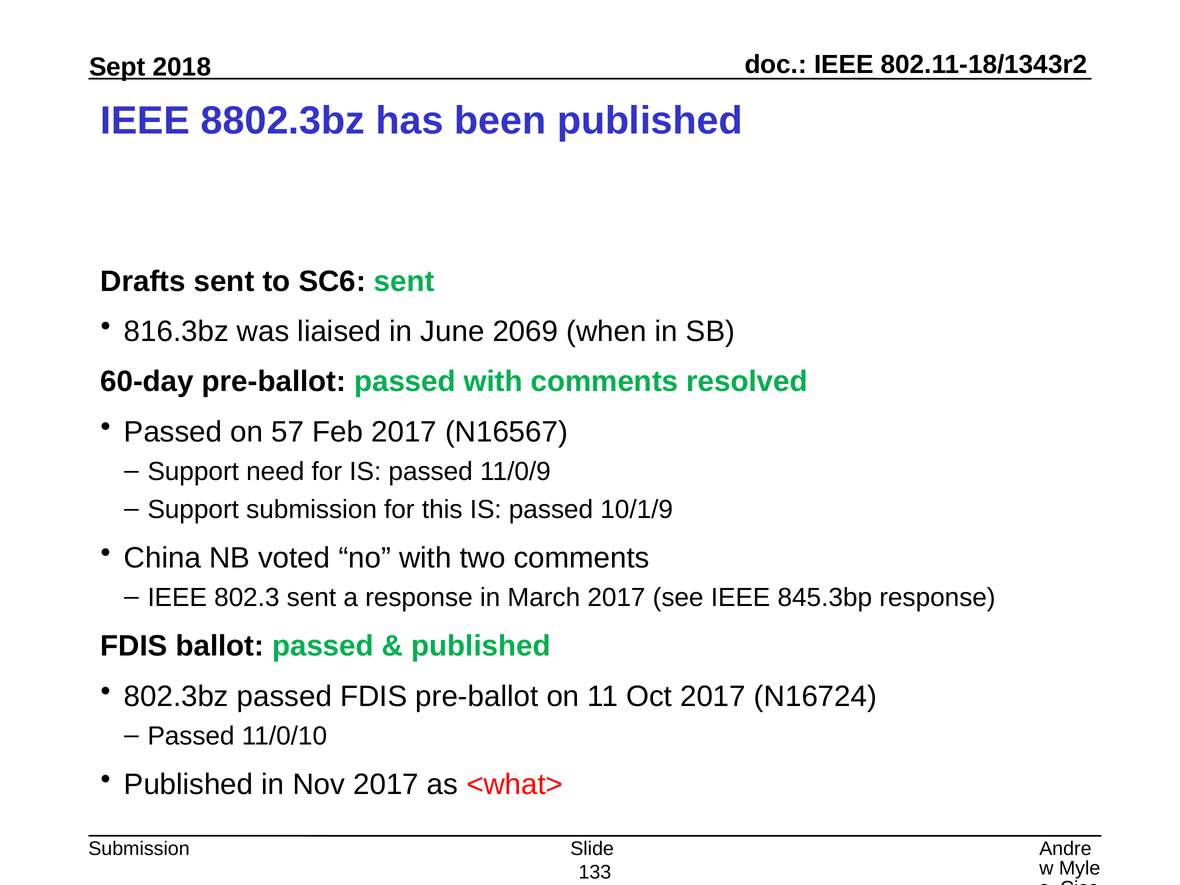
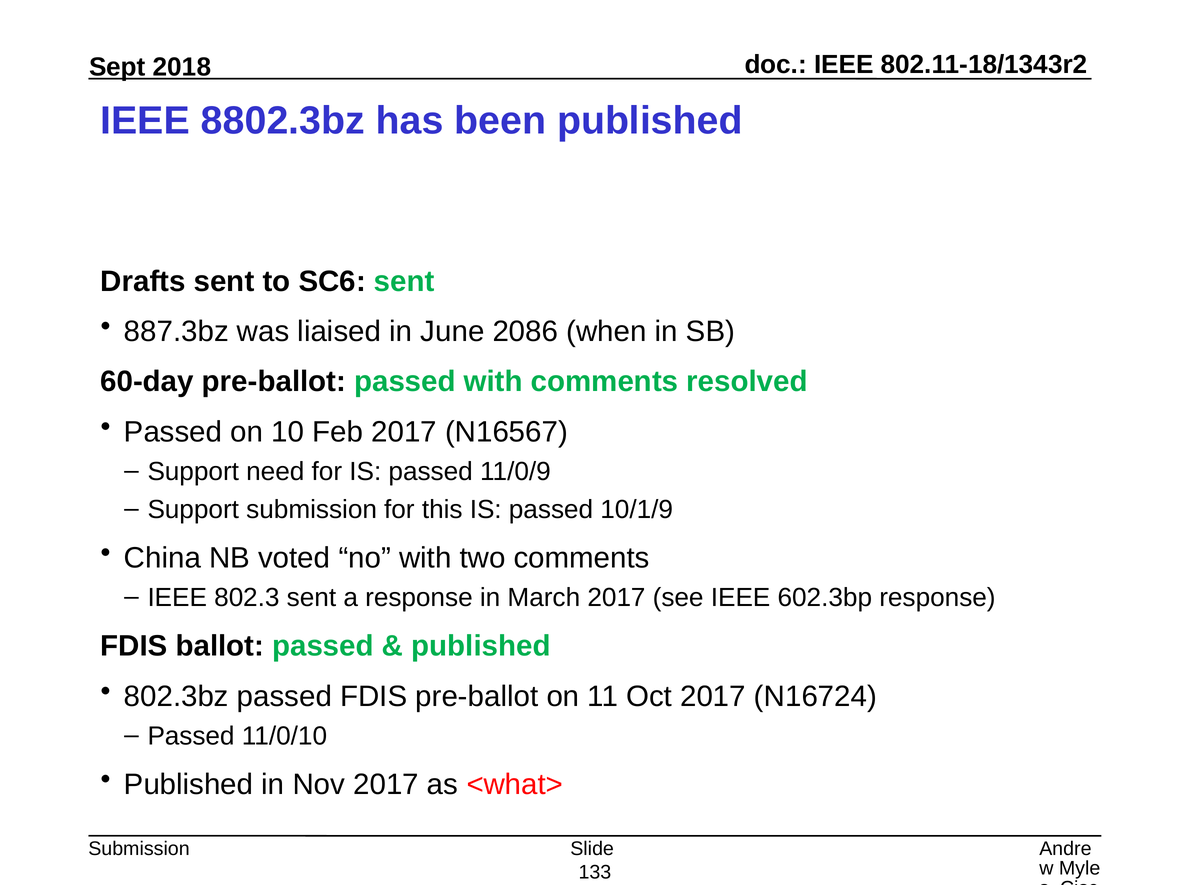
816.3bz: 816.3bz -> 887.3bz (176, 332)
2069: 2069 -> 2086 (525, 332)
57: 57 -> 10 (288, 432)
845.3bp: 845.3bp -> 602.3bp (825, 598)
